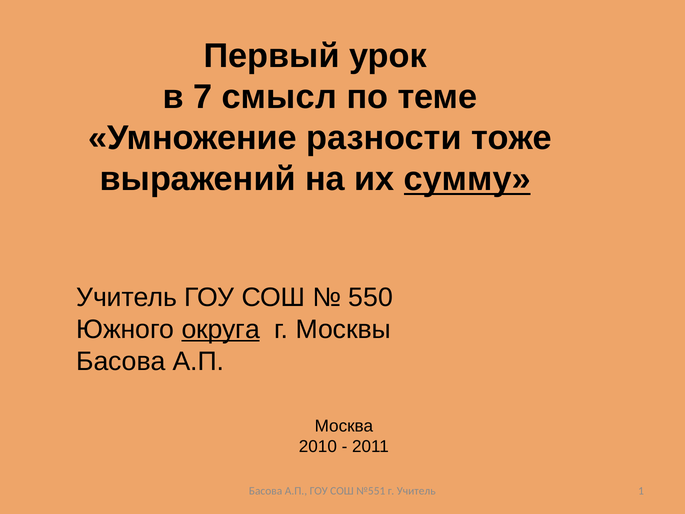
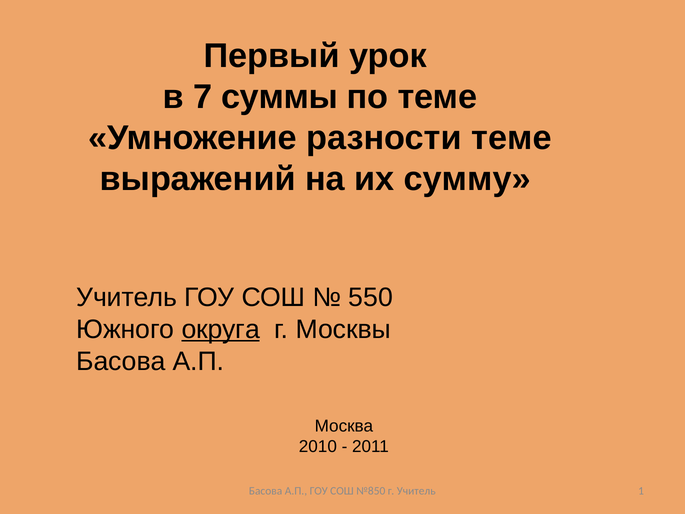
смысл: смысл -> суммы (279, 97)
разности тоже: тоже -> теме (512, 138)
сумму underline: present -> none (467, 179)
№551: №551 -> №850 (371, 491)
